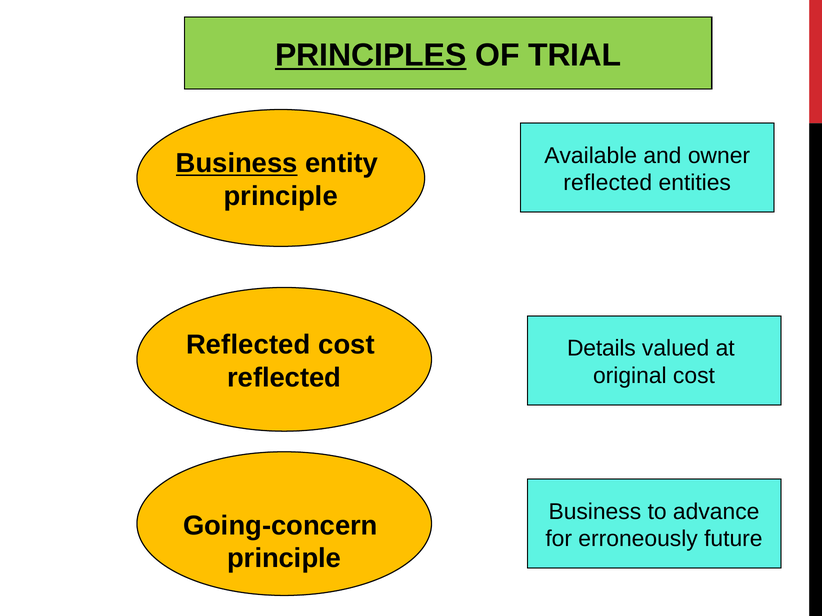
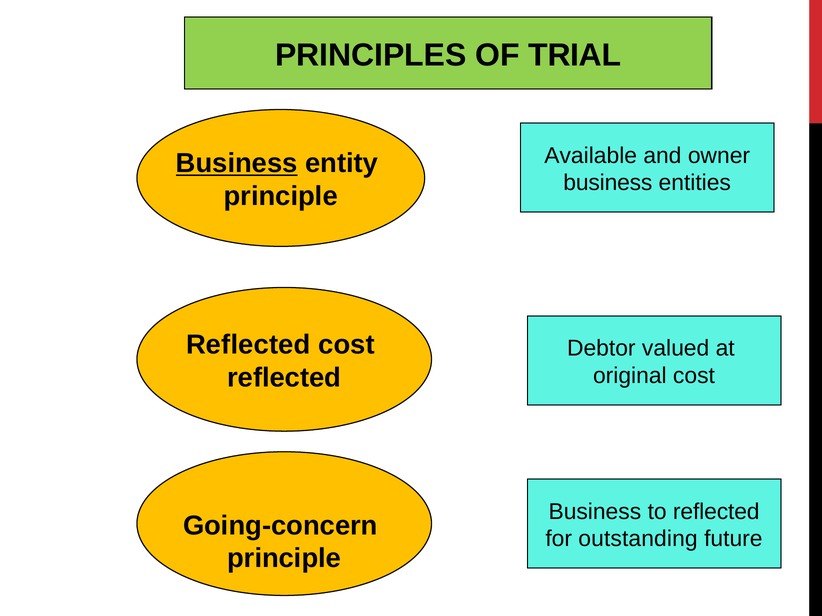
PRINCIPLES underline: present -> none (371, 55)
reflected: reflected -> business (608, 183)
Details: Details -> Debtor (601, 349)
to advance: advance -> reflected (716, 512)
erroneously: erroneously -> outstanding (638, 539)
